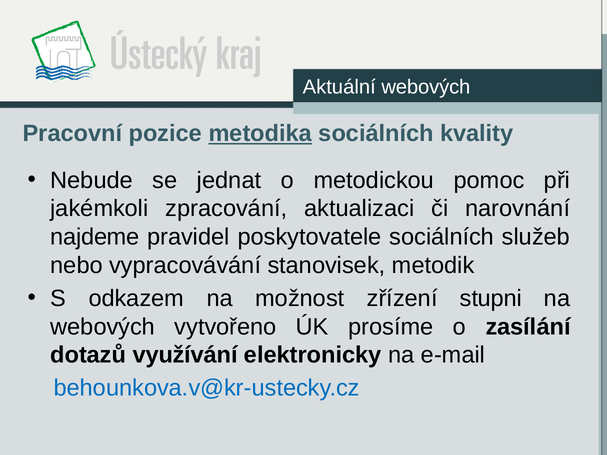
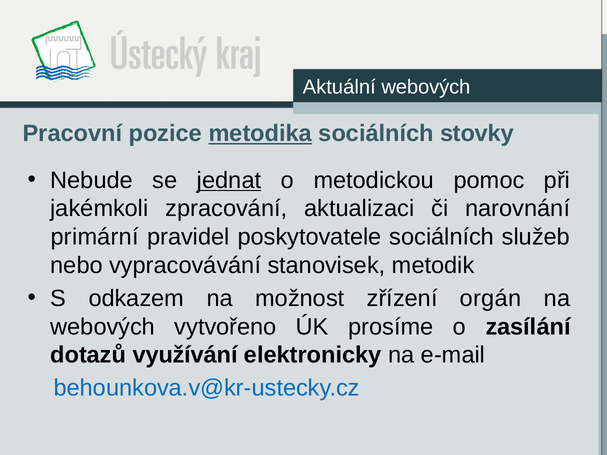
kvality: kvality -> stovky (477, 134)
jednat underline: none -> present (229, 180)
najdeme: najdeme -> primární (95, 237)
stupni: stupni -> orgán (491, 299)
